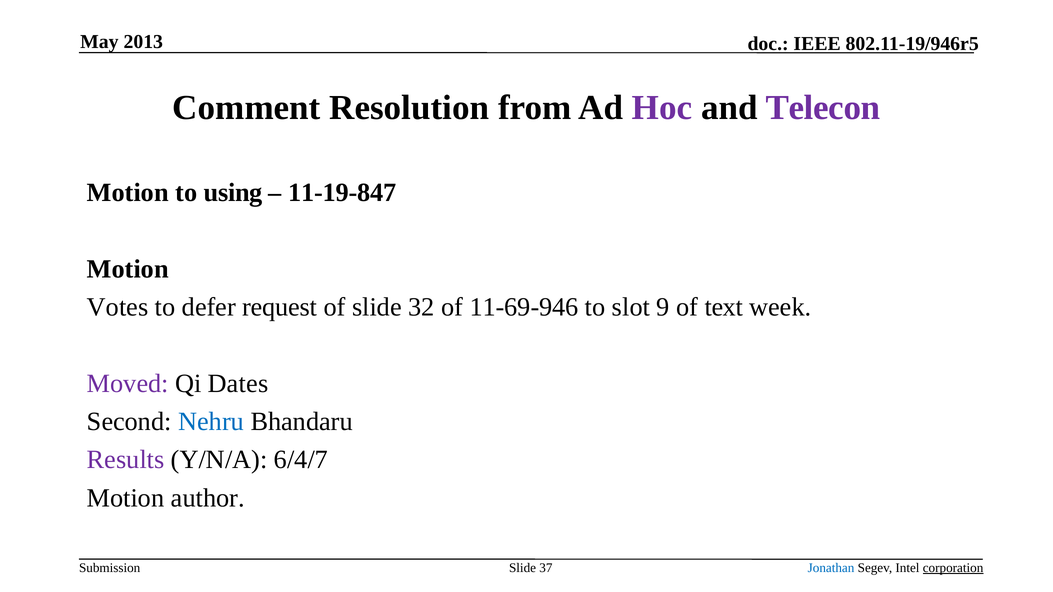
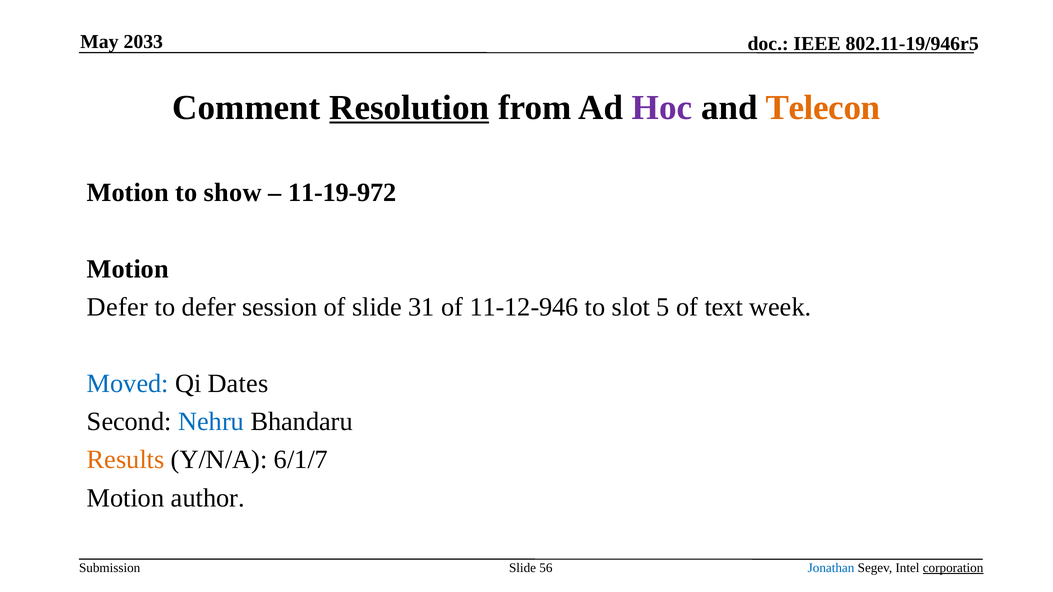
2013: 2013 -> 2033 (143, 42)
Resolution underline: none -> present (409, 108)
Telecon colour: purple -> orange (823, 108)
using: using -> show (233, 193)
11-19-847: 11-19-847 -> 11-19-972 (342, 193)
Votes: Votes -> Defer (117, 307)
request: request -> session (280, 307)
32: 32 -> 31 (421, 307)
11-69-946: 11-69-946 -> 11-12-946 (524, 307)
9: 9 -> 5 (663, 307)
Moved colour: purple -> blue (128, 384)
Results colour: purple -> orange (126, 460)
6/4/7: 6/4/7 -> 6/1/7 (301, 460)
37: 37 -> 56 (546, 568)
